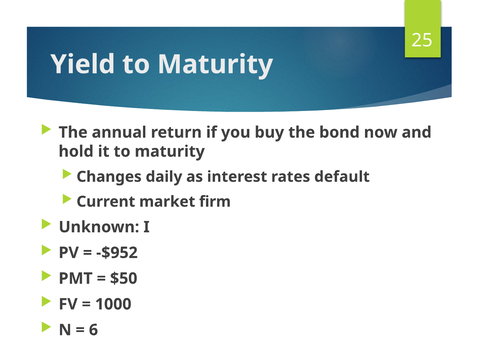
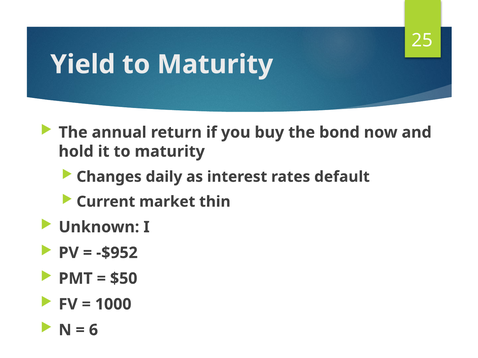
firm: firm -> thin (215, 202)
